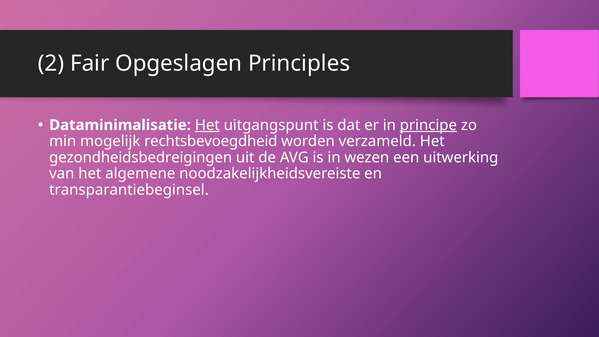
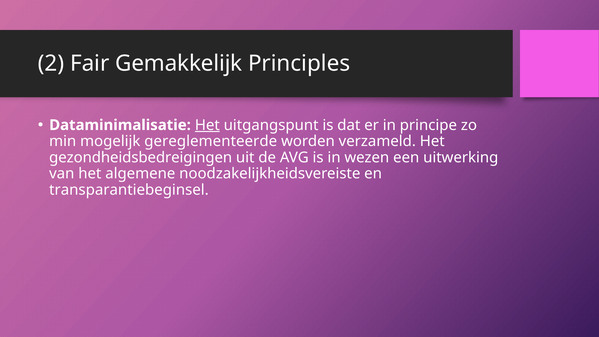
Opgeslagen: Opgeslagen -> Gemakkelijk (179, 63)
principe underline: present -> none (428, 125)
rechtsbevoegdheid: rechtsbevoegdheid -> gereglementeerde (211, 141)
